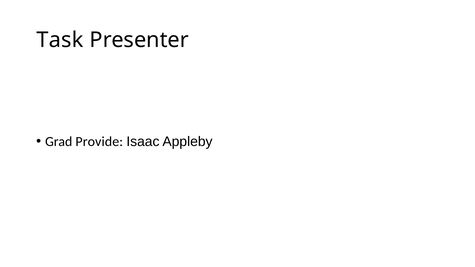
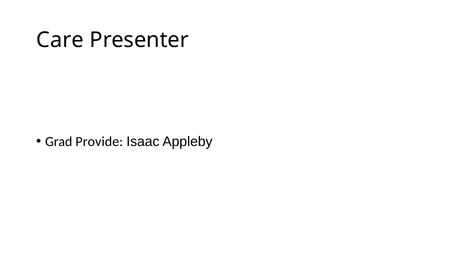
Task: Task -> Care (60, 40)
